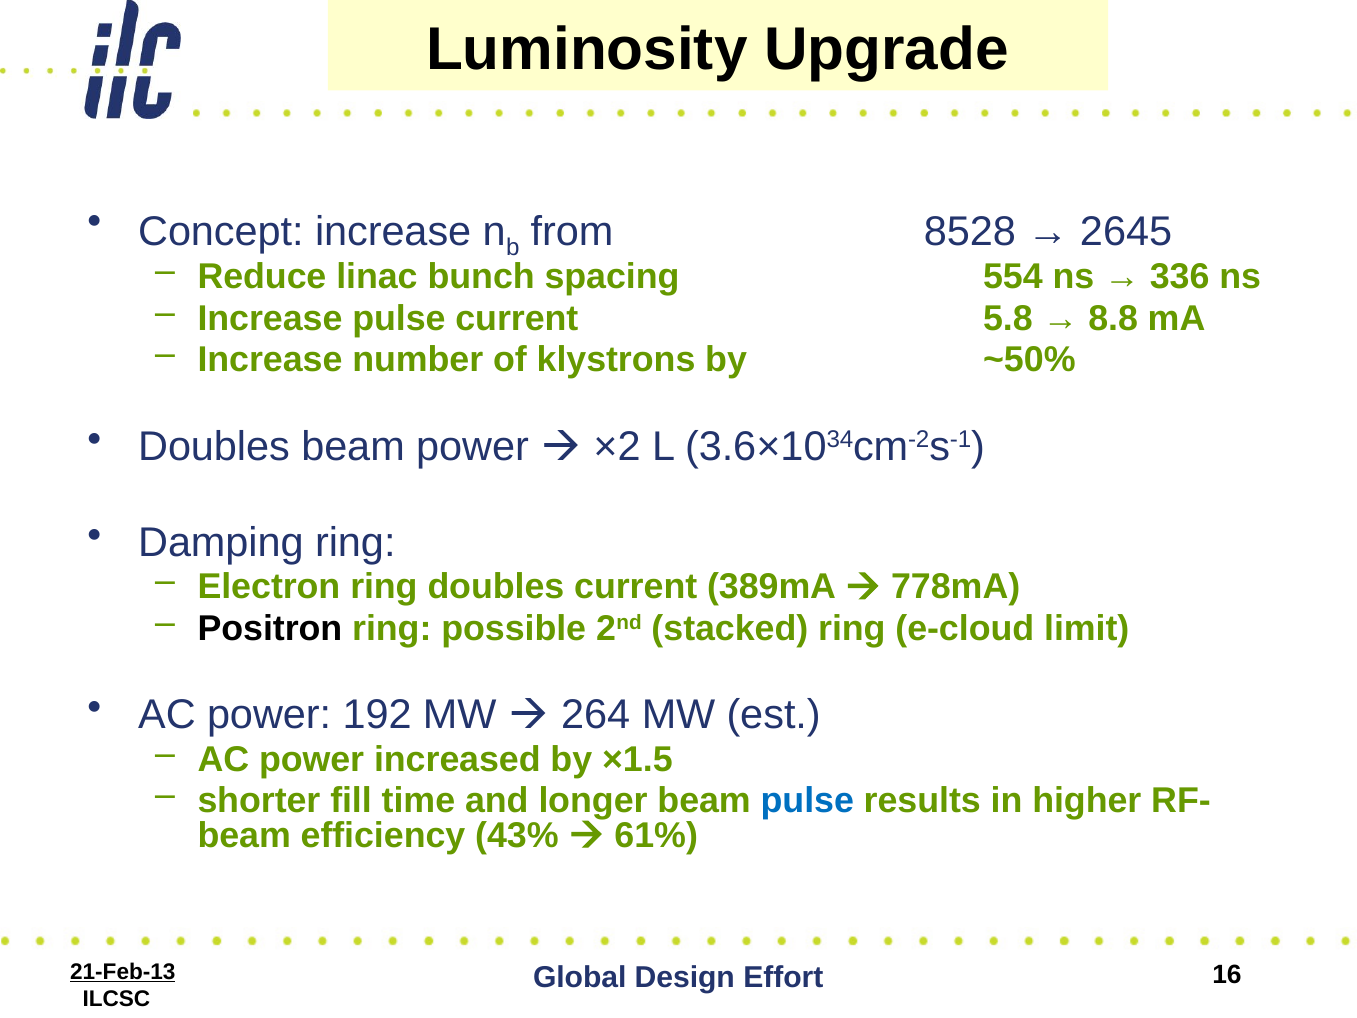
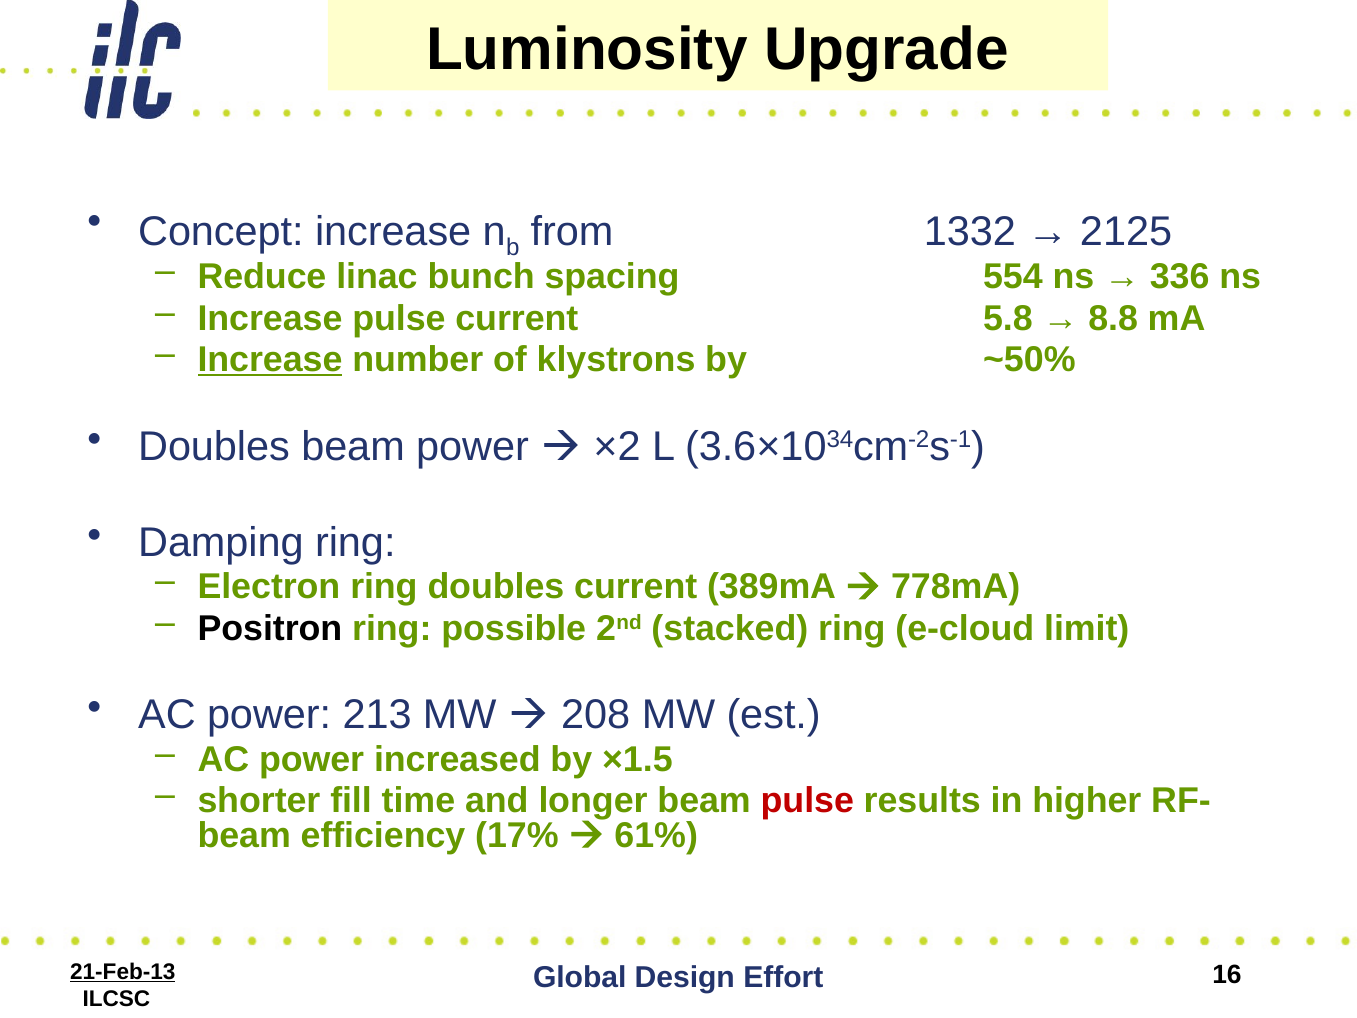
8528: 8528 -> 1332 (970, 231)
2645: 2645 -> 2125 (1126, 231)
Increase underline: none -> present (270, 360)
192: 192 -> 213 (377, 715)
264: 264 -> 208 (596, 715)
pulse colour: blue -> red (807, 801)
43%: 43% -> 17% (517, 835)
